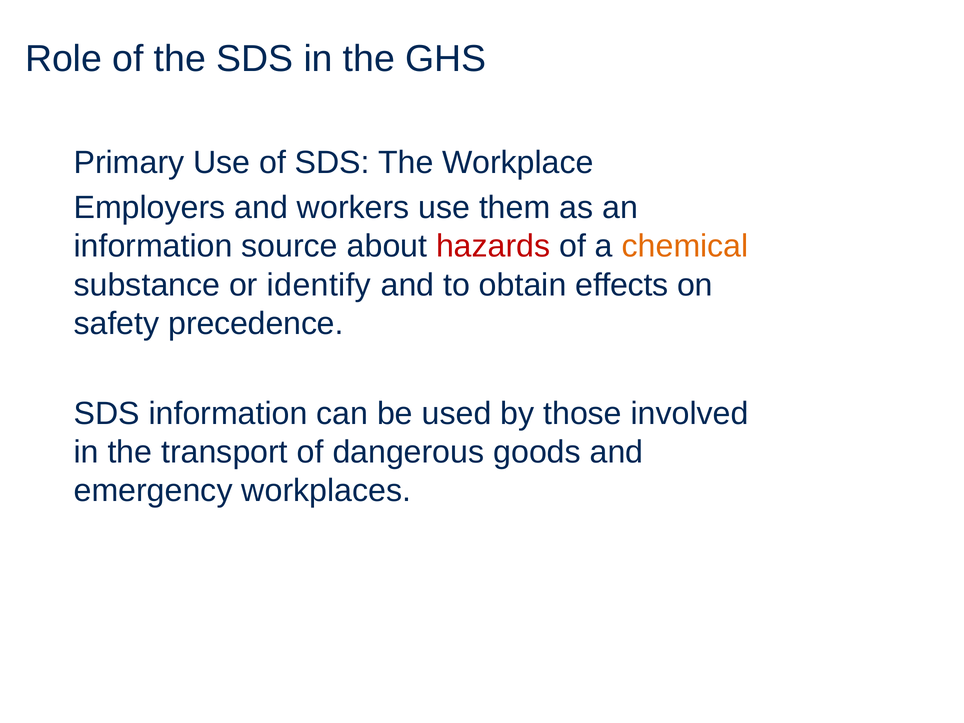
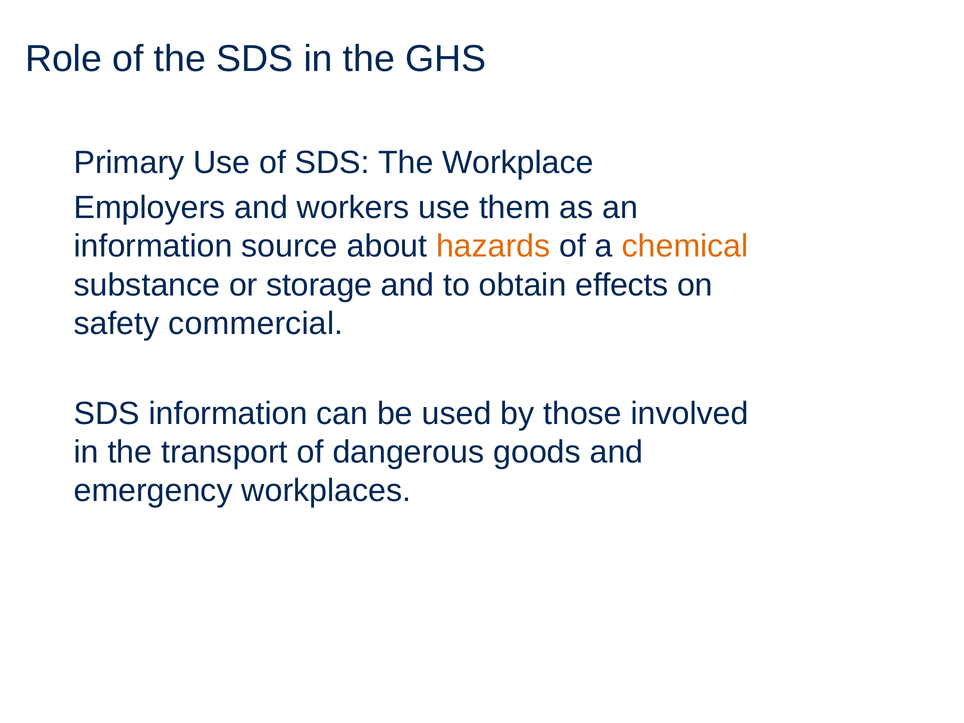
hazards colour: red -> orange (493, 246)
identify: identify -> storage (319, 285)
precedence: precedence -> commercial (256, 323)
